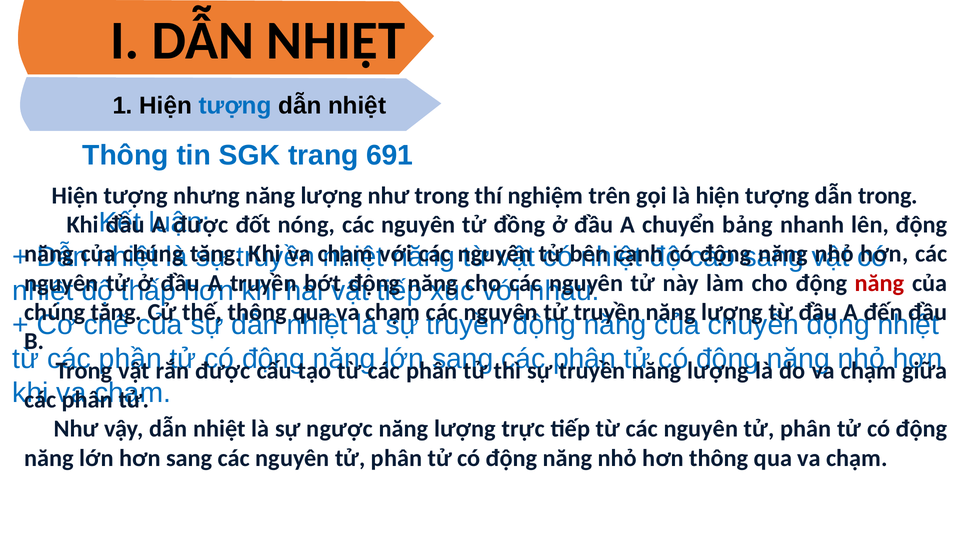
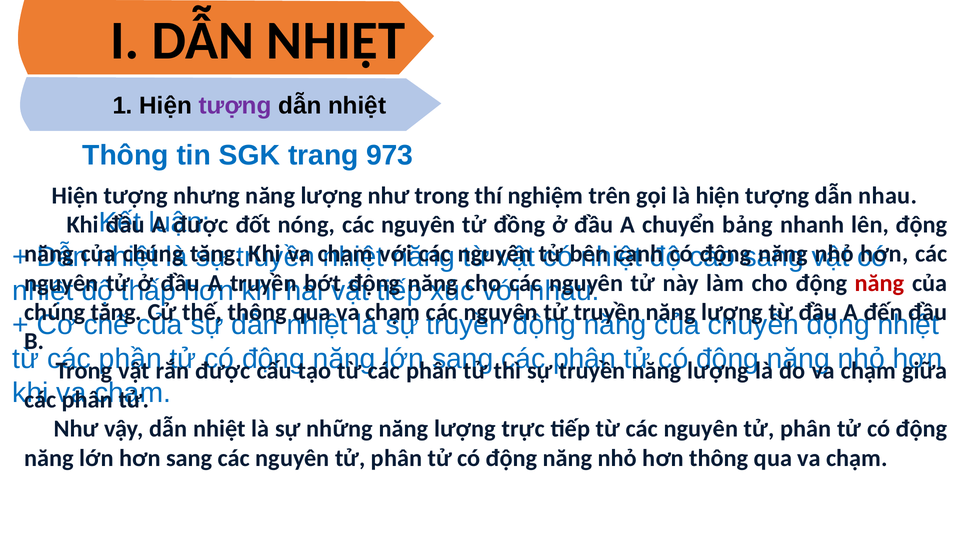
tượng colour: blue -> purple (235, 106)
691: 691 -> 973 (390, 155)
dẫn trong: trong -> nhau (888, 195)
ngược: ngược -> những (340, 429)
